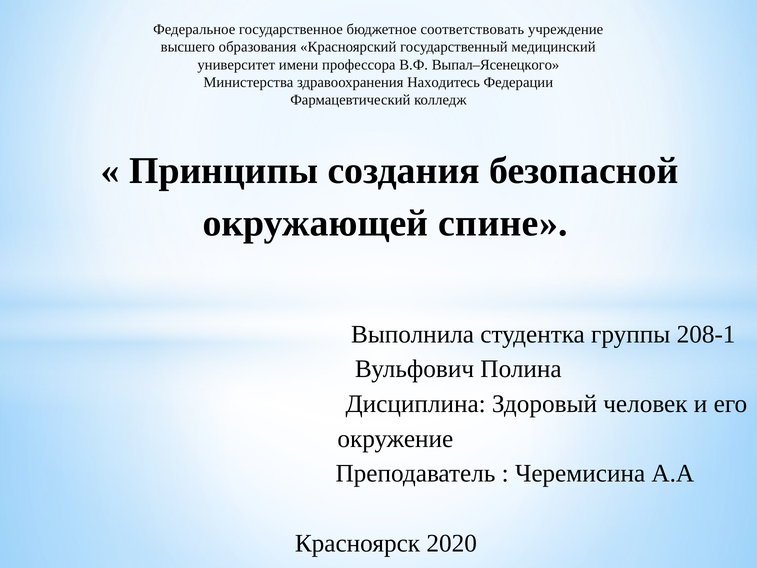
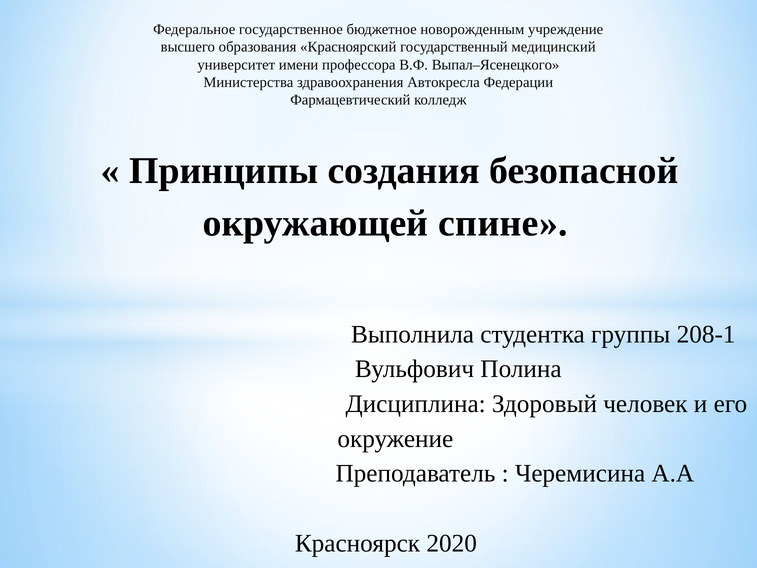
соответствовать: соответствовать -> новорожденным (472, 29)
Находитесь: Находитесь -> Автокресла (443, 82)
